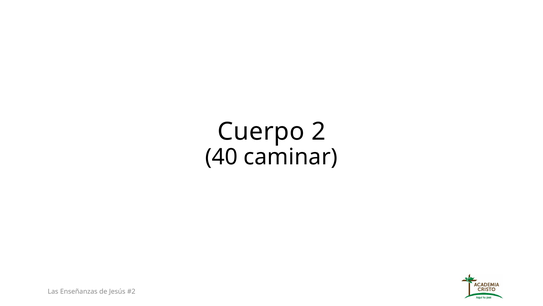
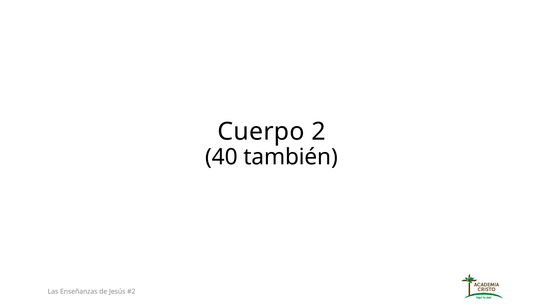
caminar: caminar -> también (291, 157)
